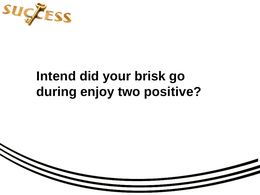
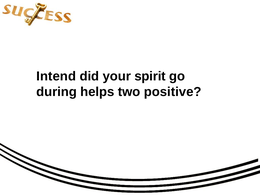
brisk: brisk -> spirit (150, 76)
enjoy: enjoy -> helps (97, 92)
